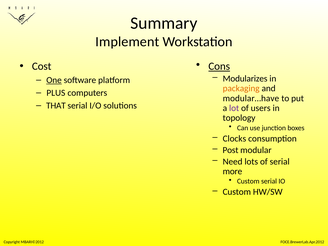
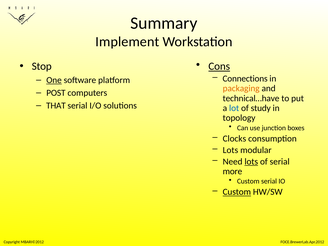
Cost: Cost -> Stop (42, 66)
Modularizes: Modularizes -> Connections (245, 79)
PLUS: PLUS -> POST (56, 93)
modular…have: modular…have -> technical…have (251, 98)
lot colour: purple -> blue (234, 108)
users: users -> study (261, 108)
Post: Post -> Lots (230, 150)
lots underline: none -> present (251, 162)
Custom underline: none -> present (237, 192)
